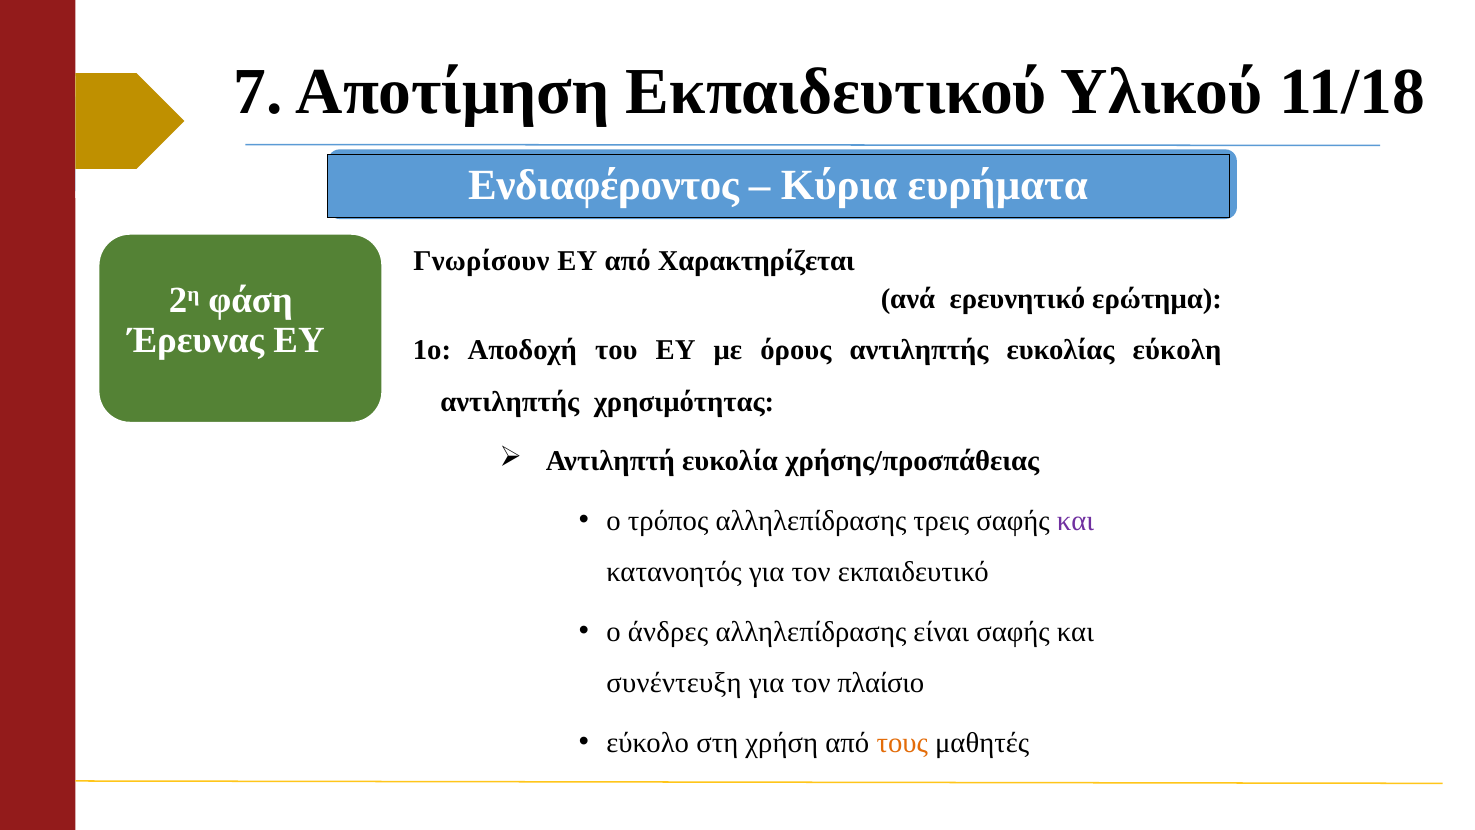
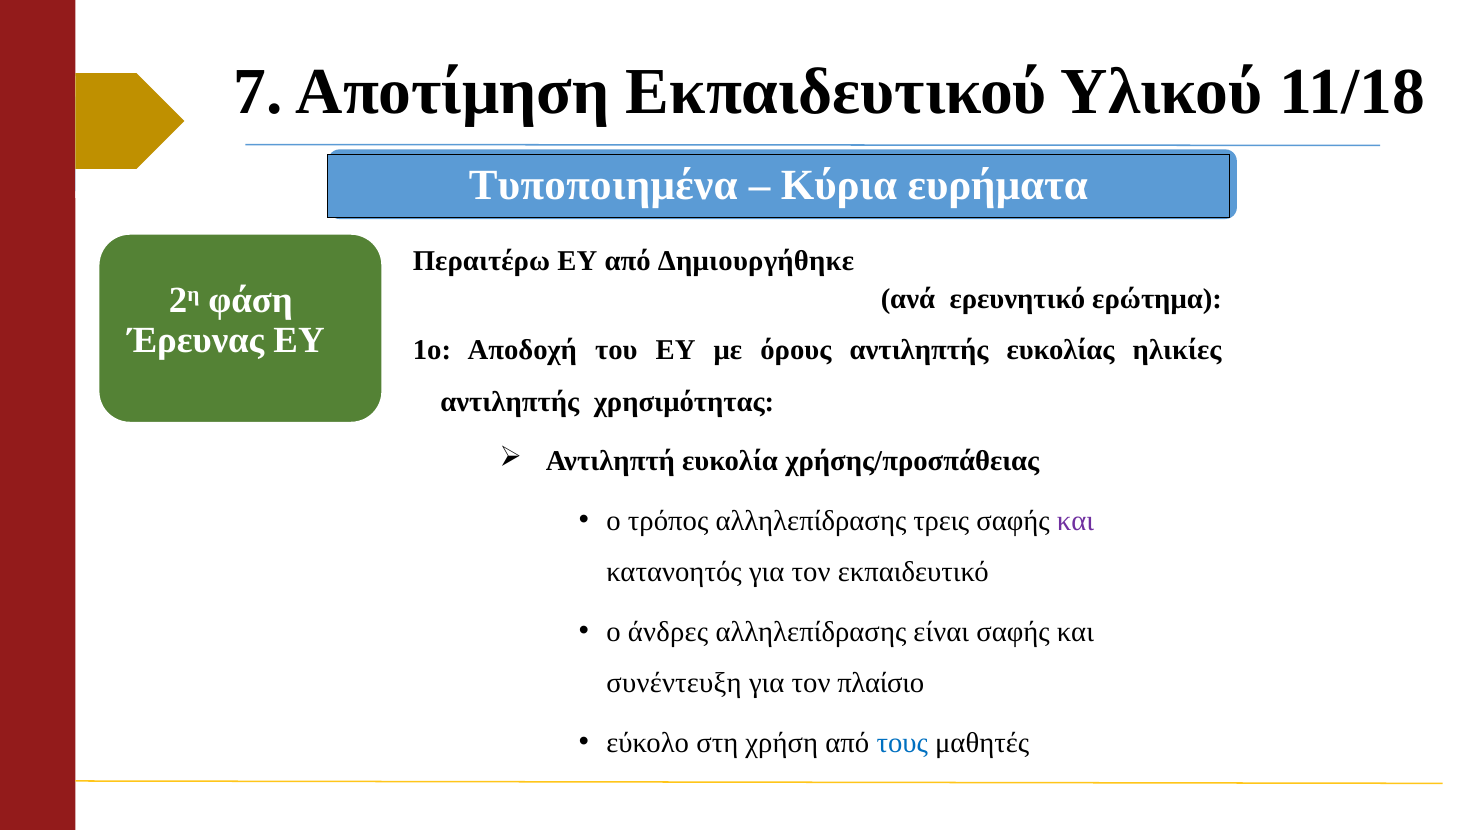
Ενδιαφέροντος: Ενδιαφέροντος -> Τυποποιημένα (603, 186)
Γνωρίσουν: Γνωρίσουν -> Περαιτέρω (481, 261)
Χαρακτηρίζεται: Χαρακτηρίζεται -> Δημιουργήθηκε (756, 261)
εύκολη: εύκολη -> ηλικίες (1177, 350)
τους colour: orange -> blue (902, 742)
